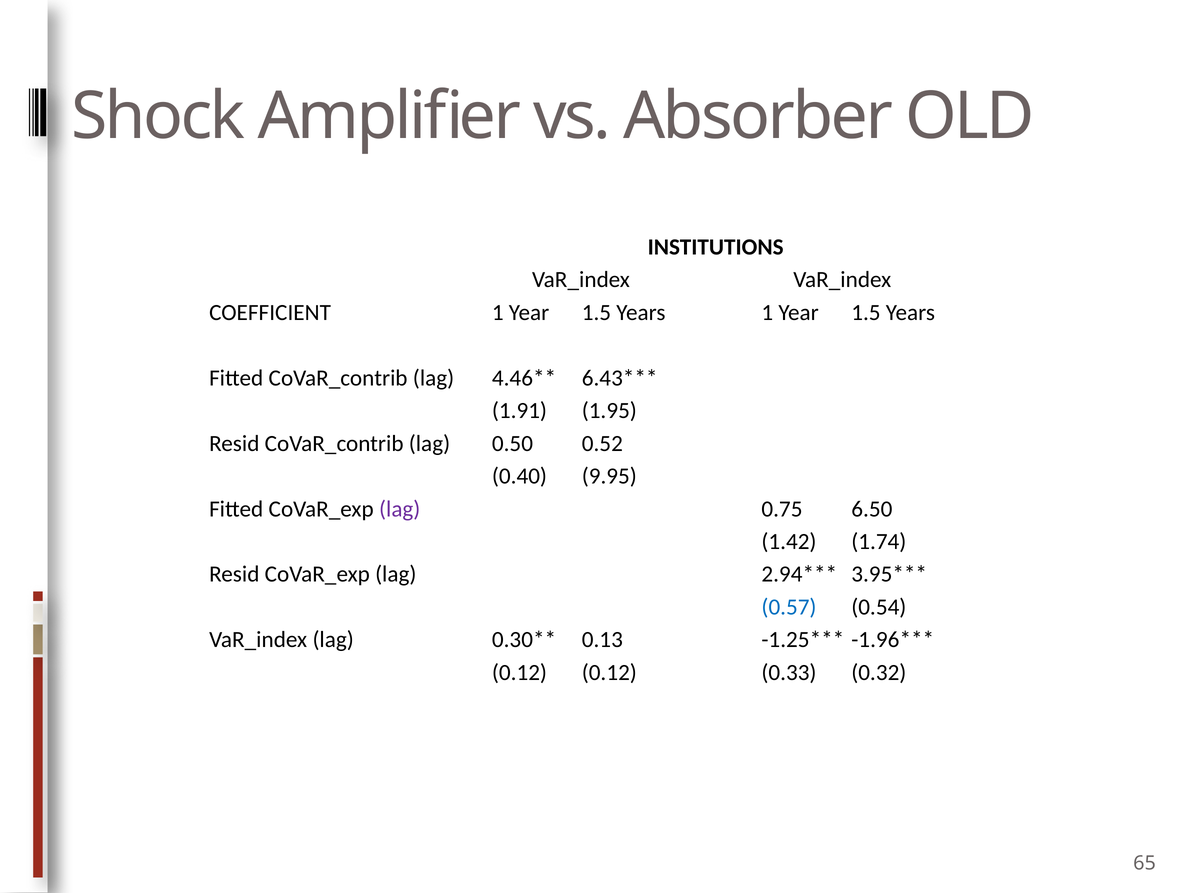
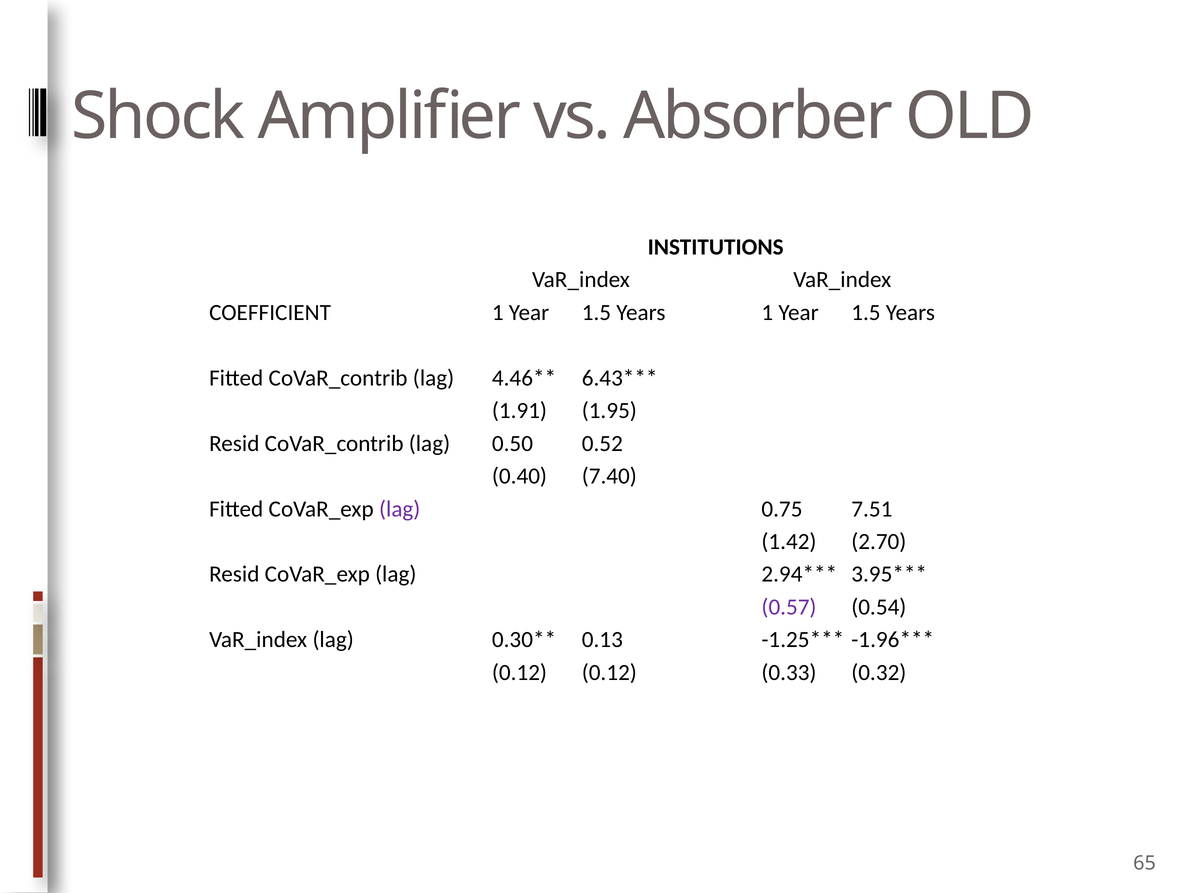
9.95: 9.95 -> 7.40 (609, 476)
6.50: 6.50 -> 7.51 (872, 509)
1.74: 1.74 -> 2.70 (879, 542)
0.57 colour: blue -> purple (789, 607)
